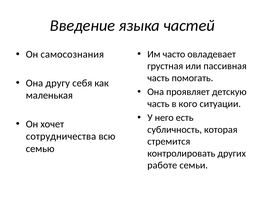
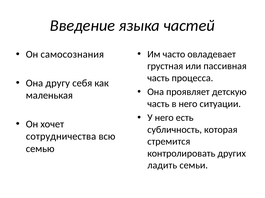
помогать: помогать -> процесса (192, 78)
в кого: кого -> него (188, 104)
работе: работе -> ладить (162, 166)
